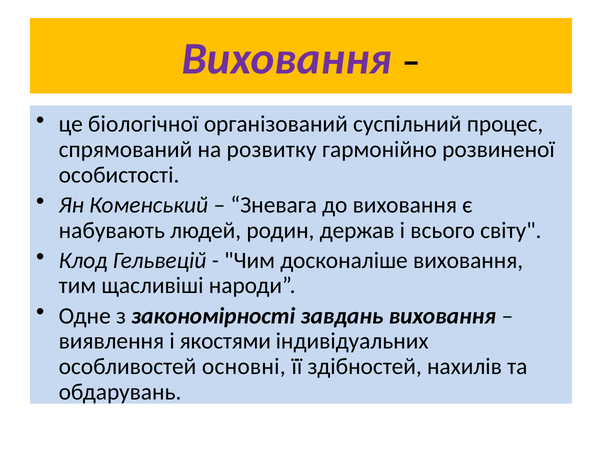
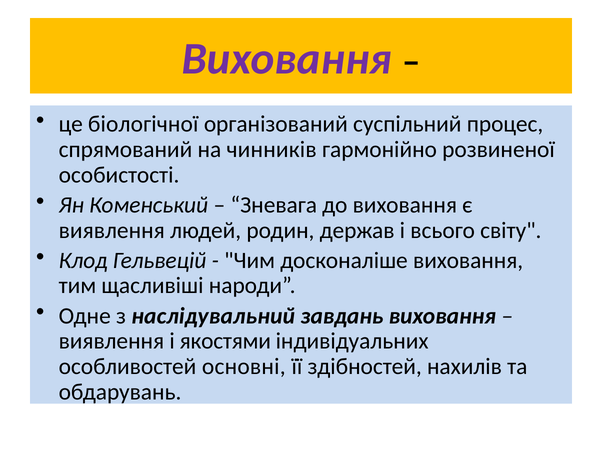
розвитку: розвитку -> чинників (272, 149)
набувають: набувають -> виявлення (112, 230)
закономірності: закономірності -> наслідувальний (213, 316)
